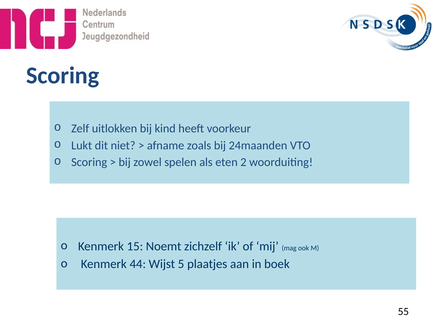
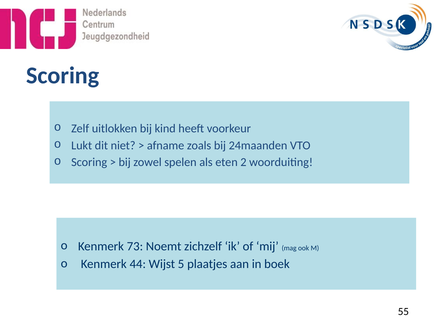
15: 15 -> 73 (135, 246)
